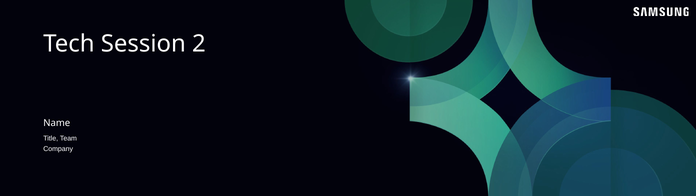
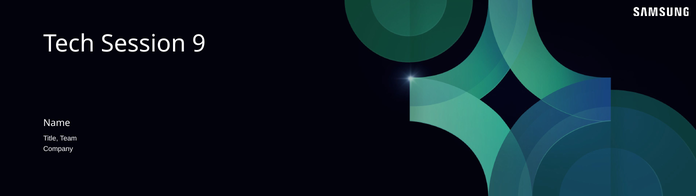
2: 2 -> 9 (199, 44)
